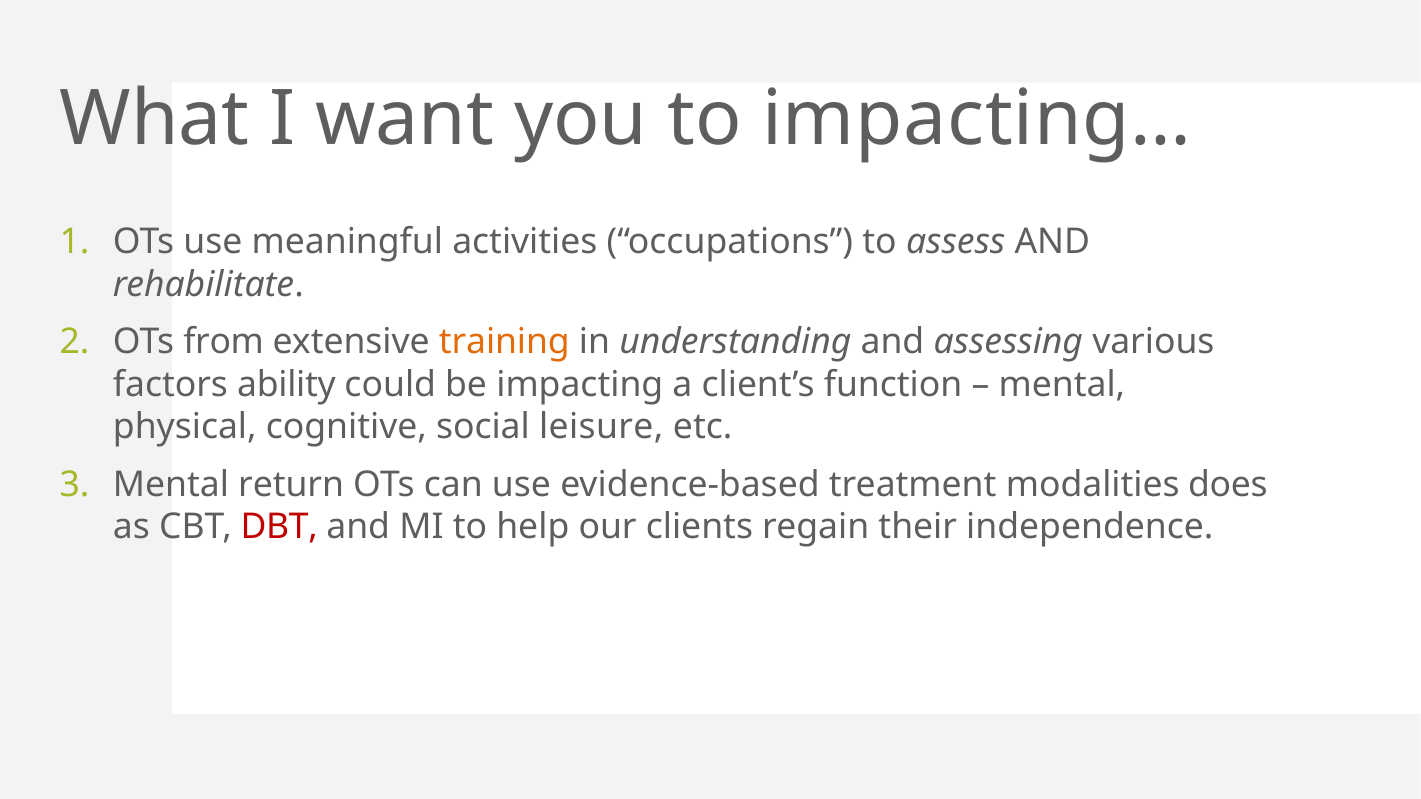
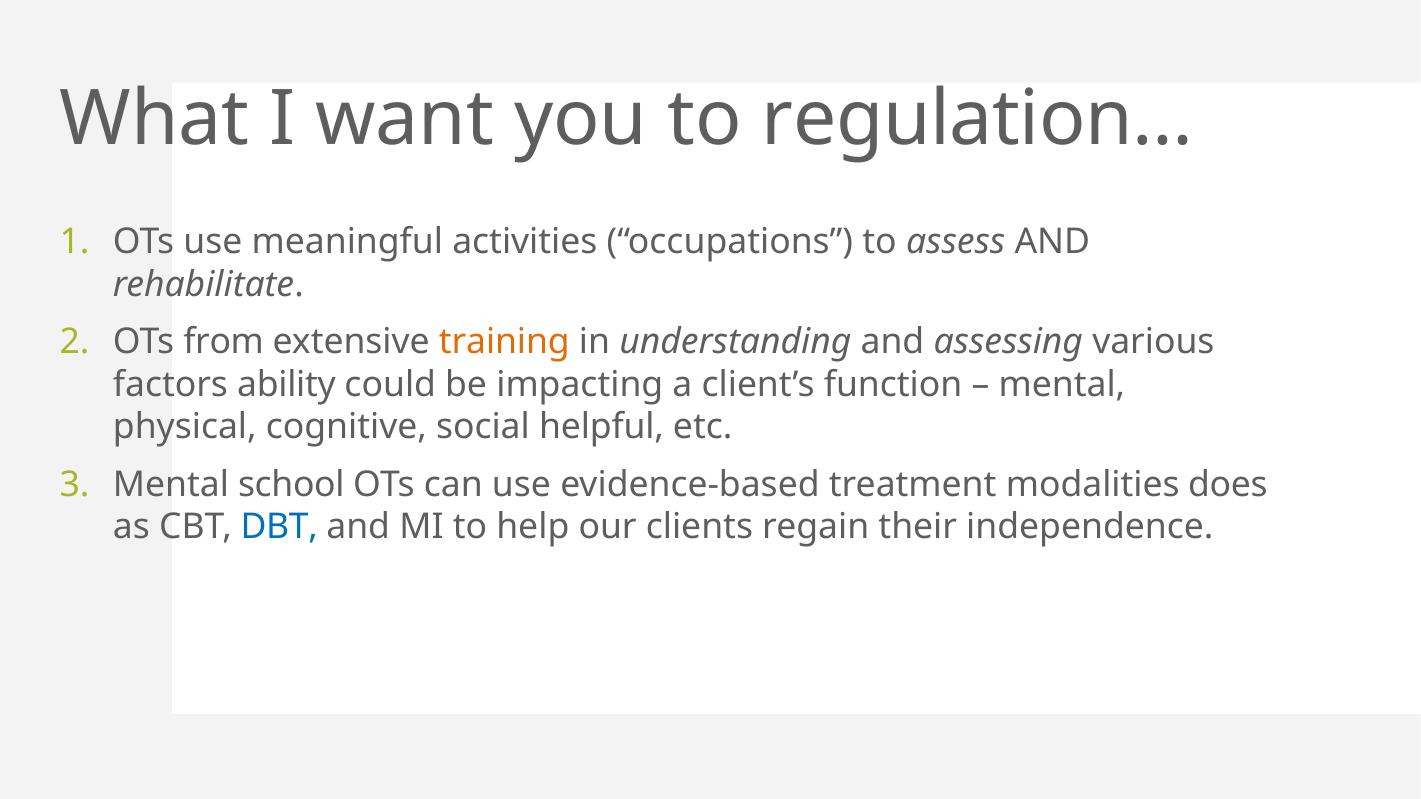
impacting…: impacting… -> regulation… (978, 119)
leisure: leisure -> helpful (602, 427)
return: return -> school (291, 485)
DBT colour: red -> blue (279, 527)
